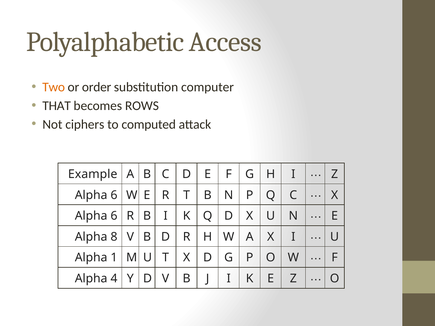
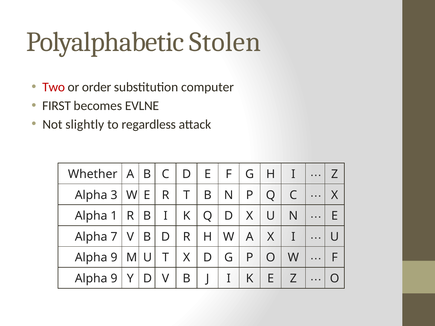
Access: Access -> Stolen (225, 42)
Two colour: orange -> red (54, 87)
THAT: THAT -> FIRST (57, 106)
ROWS: ROWS -> EVLNE (142, 106)
ciphers: ciphers -> slightly (85, 124)
computed: computed -> regardless (149, 124)
Example: Example -> Whether (93, 174)
6: 6 -> 3 (114, 195)
6: 6 -> 1 (114, 216)
8: 8 -> 7 (114, 237)
1: 1 -> 9 (114, 258)
4: 4 -> 9 (114, 279)
